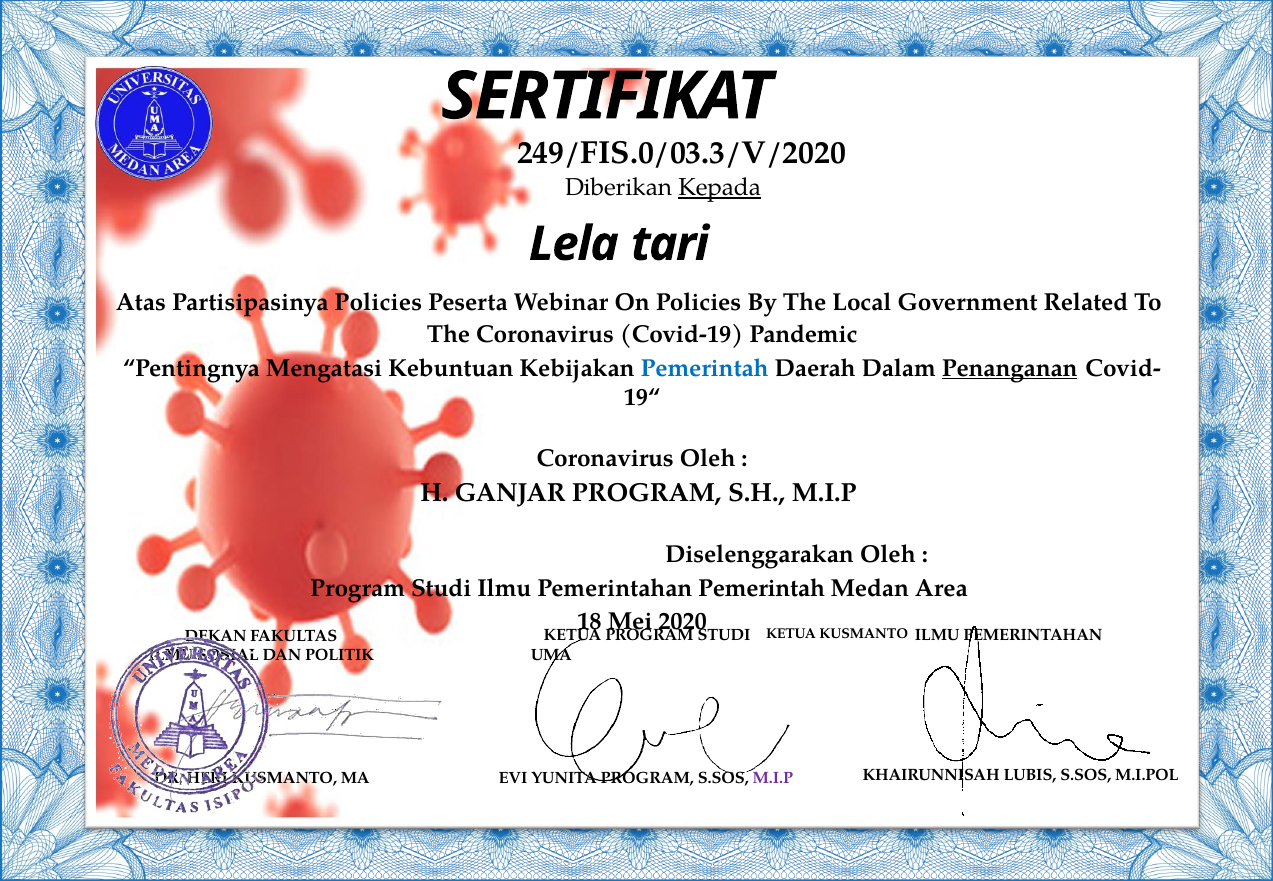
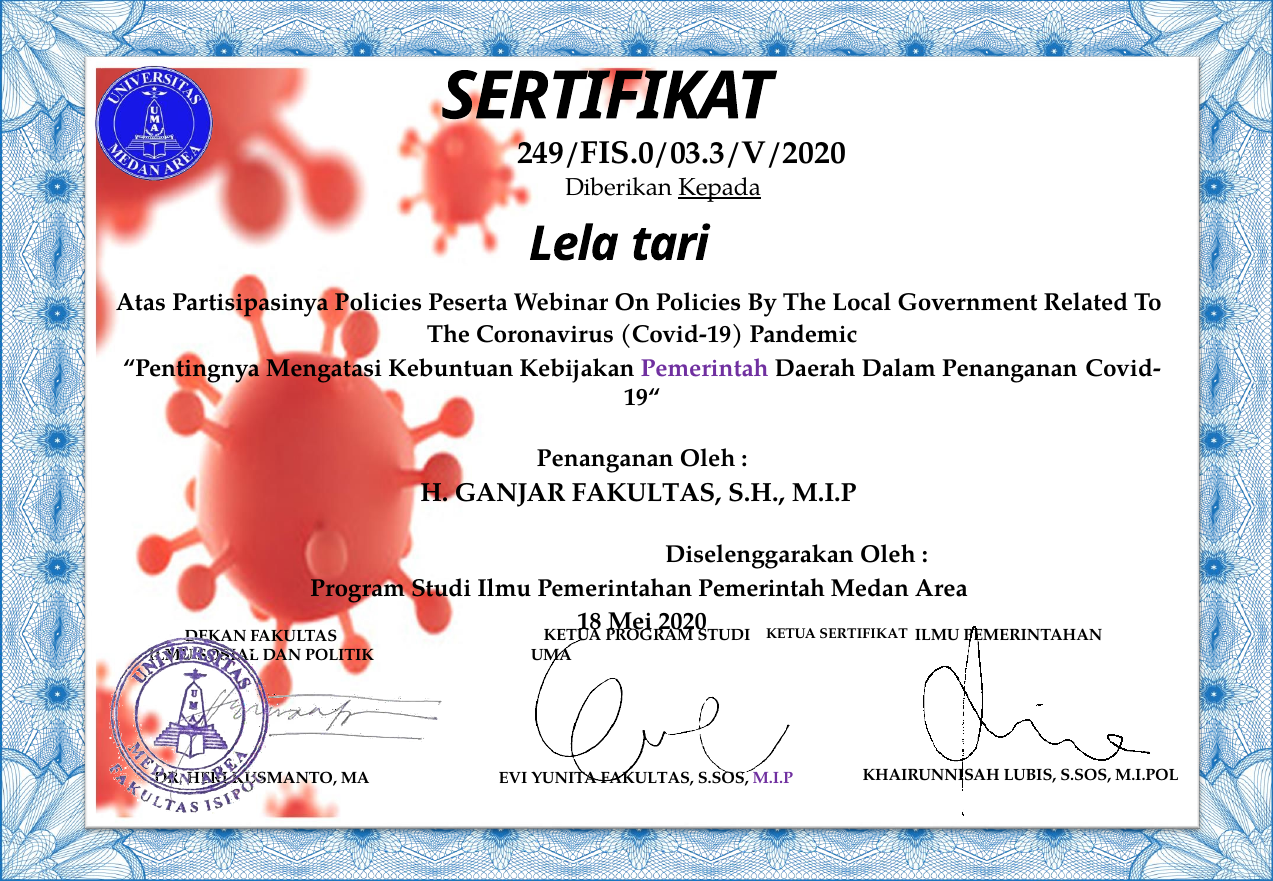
Pemerintah colour: blue -> purple (705, 368)
Penanganan underline: present -> none (1010, 368)
Coronavirus: Coronavirus -> Penanganan (605, 459)
GANJAR PROGRAM: PROGRAM -> FAKULTAS (647, 493)
KETUA KUSMANTO: KUSMANTO -> SERTIFIKAT (864, 634)
YUNITA PROGRAM: PROGRAM -> FAKULTAS (647, 779)
